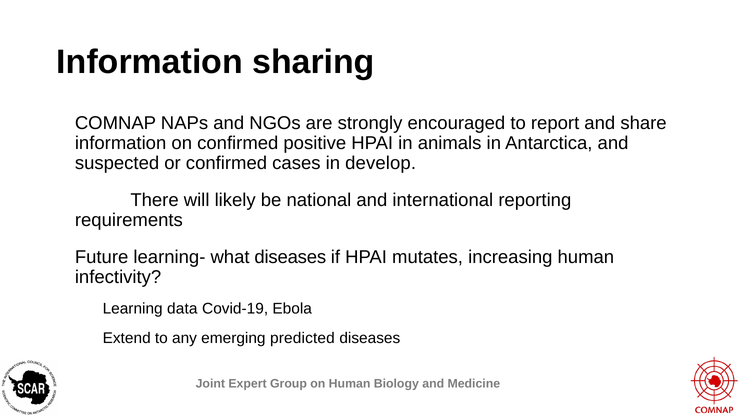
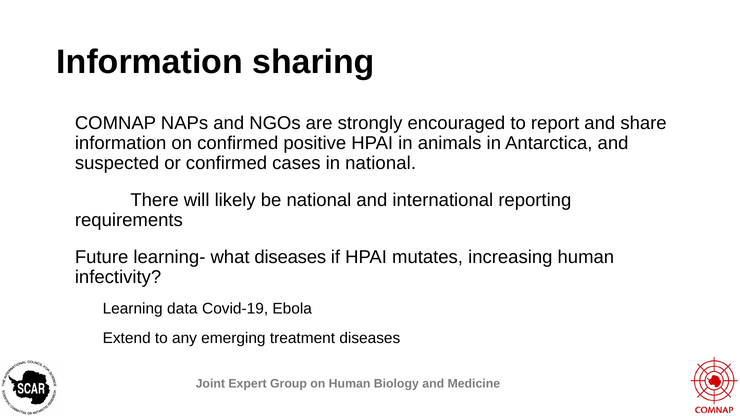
in develop: develop -> national (381, 163)
predicted: predicted -> treatment (302, 338)
